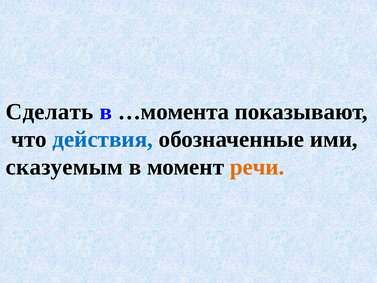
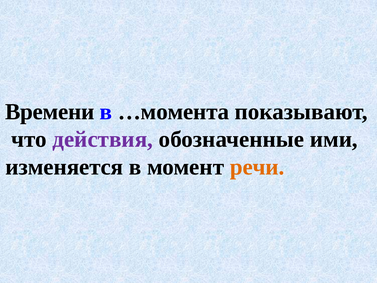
Сделать: Сделать -> Времени (50, 112)
действия colour: blue -> purple (103, 139)
сказуемым: сказуемым -> изменяется (64, 167)
